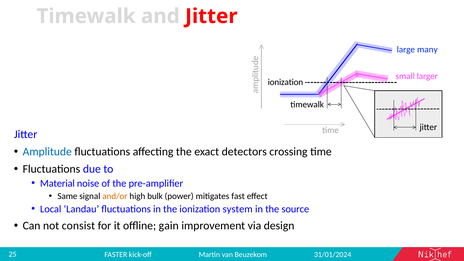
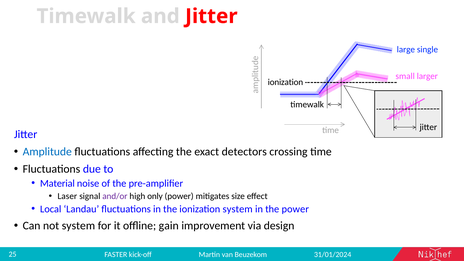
many: many -> single (427, 50)
Same: Same -> Laser (67, 196)
and/or colour: orange -> purple (115, 196)
bulk: bulk -> only (155, 196)
fast: fast -> size (238, 196)
the source: source -> power (295, 209)
not consist: consist -> system (78, 226)
